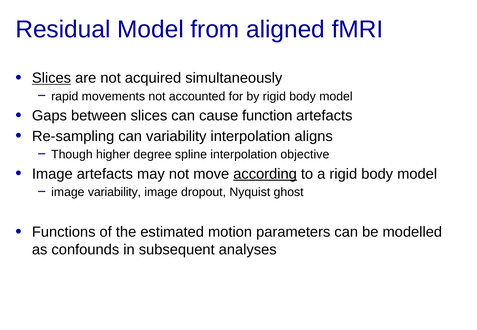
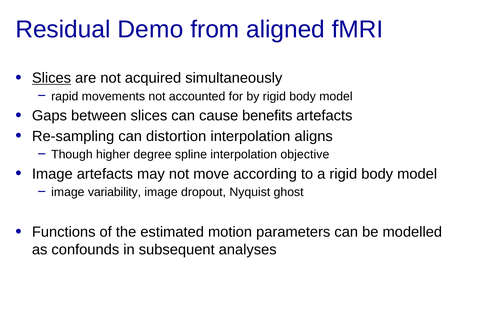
Residual Model: Model -> Demo (150, 30)
function: function -> benefits (267, 116)
can variability: variability -> distortion (176, 136)
according underline: present -> none (265, 174)
